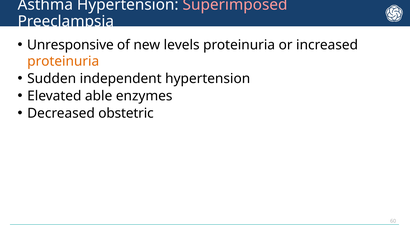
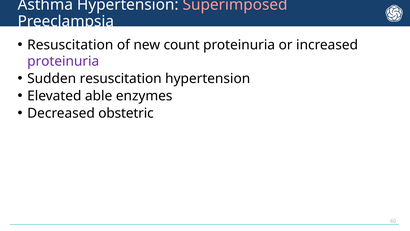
Unresponsive: Unresponsive -> Resuscitation (70, 45)
levels: levels -> count (182, 45)
proteinuria colour: orange -> purple (63, 61)
Sudden independent: independent -> resuscitation (121, 79)
